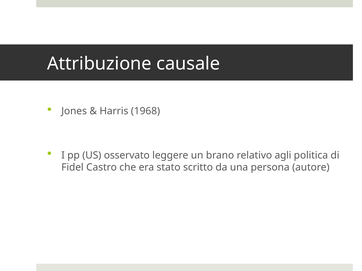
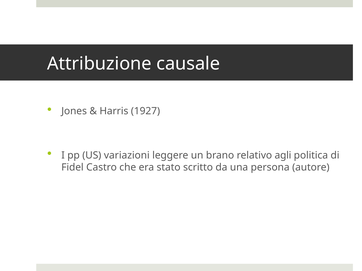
1968: 1968 -> 1927 (145, 111)
osservato: osservato -> variazioni (127, 156)
